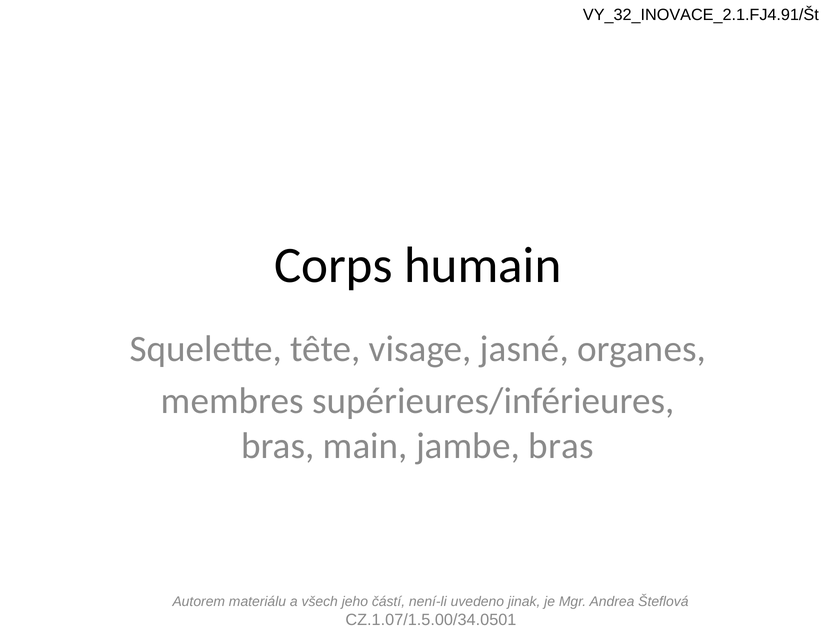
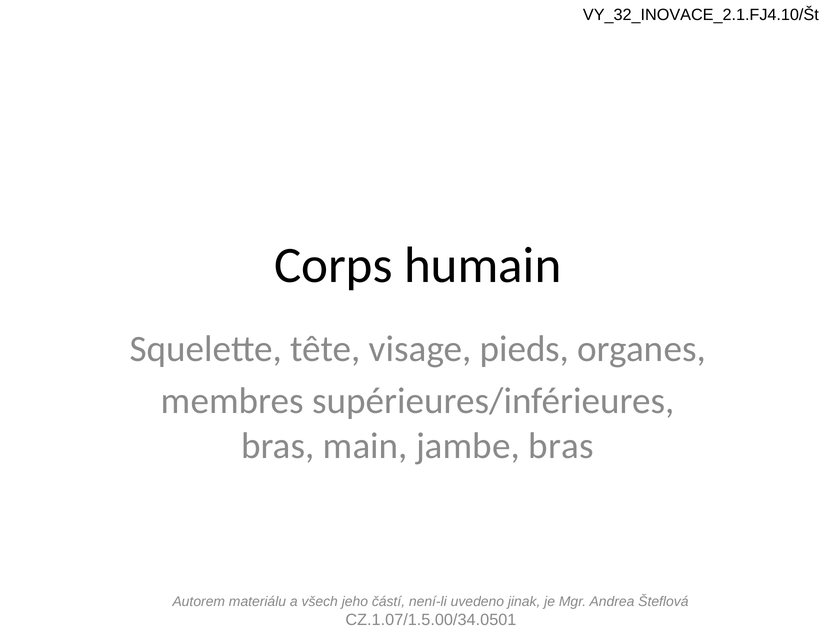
VY_32_INOVACE_2.1.FJ4.91/Št: VY_32_INOVACE_2.1.FJ4.91/Št -> VY_32_INOVACE_2.1.FJ4.10/Št (701, 15)
jasné: jasné -> pieds (524, 349)
